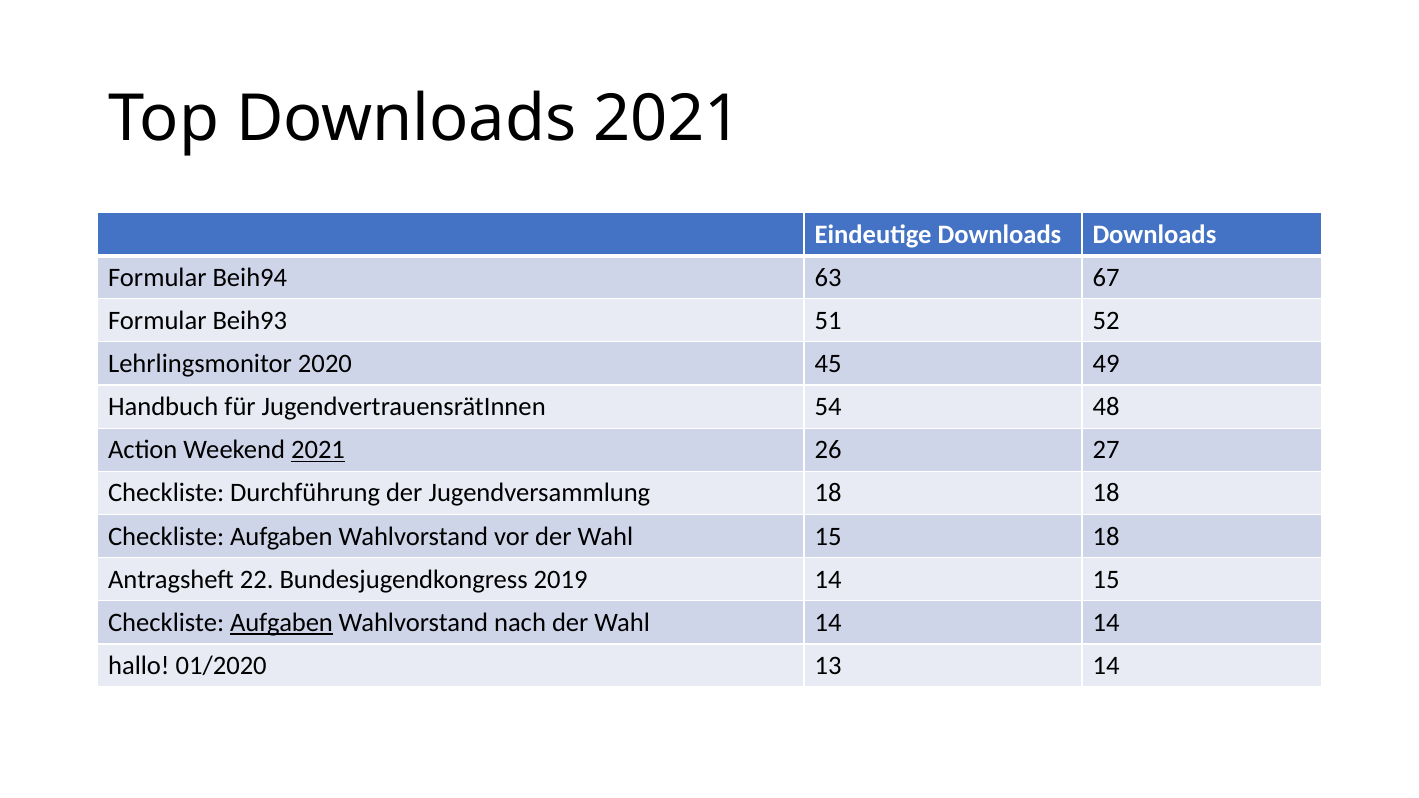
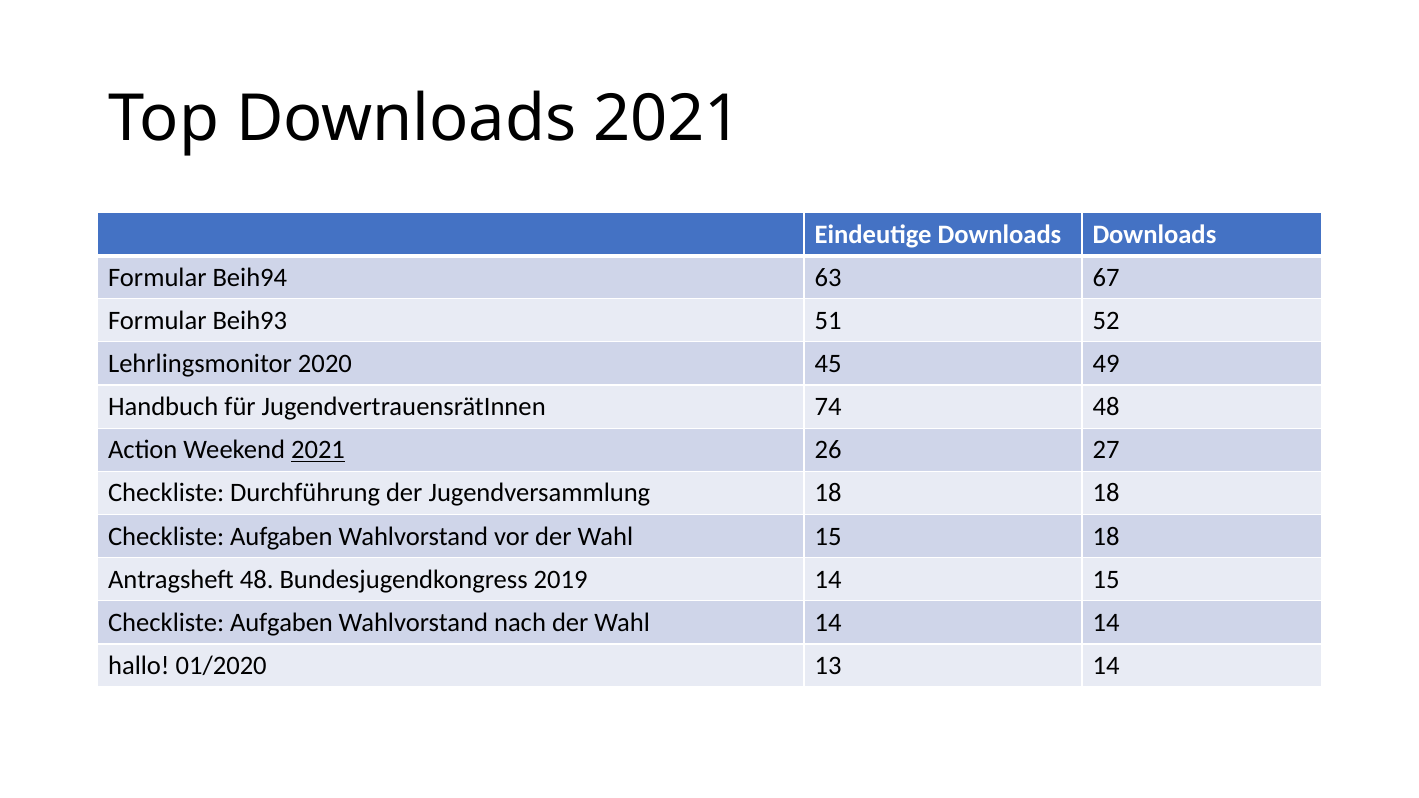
54: 54 -> 74 (828, 407)
Antragsheft 22: 22 -> 48 (257, 580)
Aufgaben underline: present -> none (281, 623)
